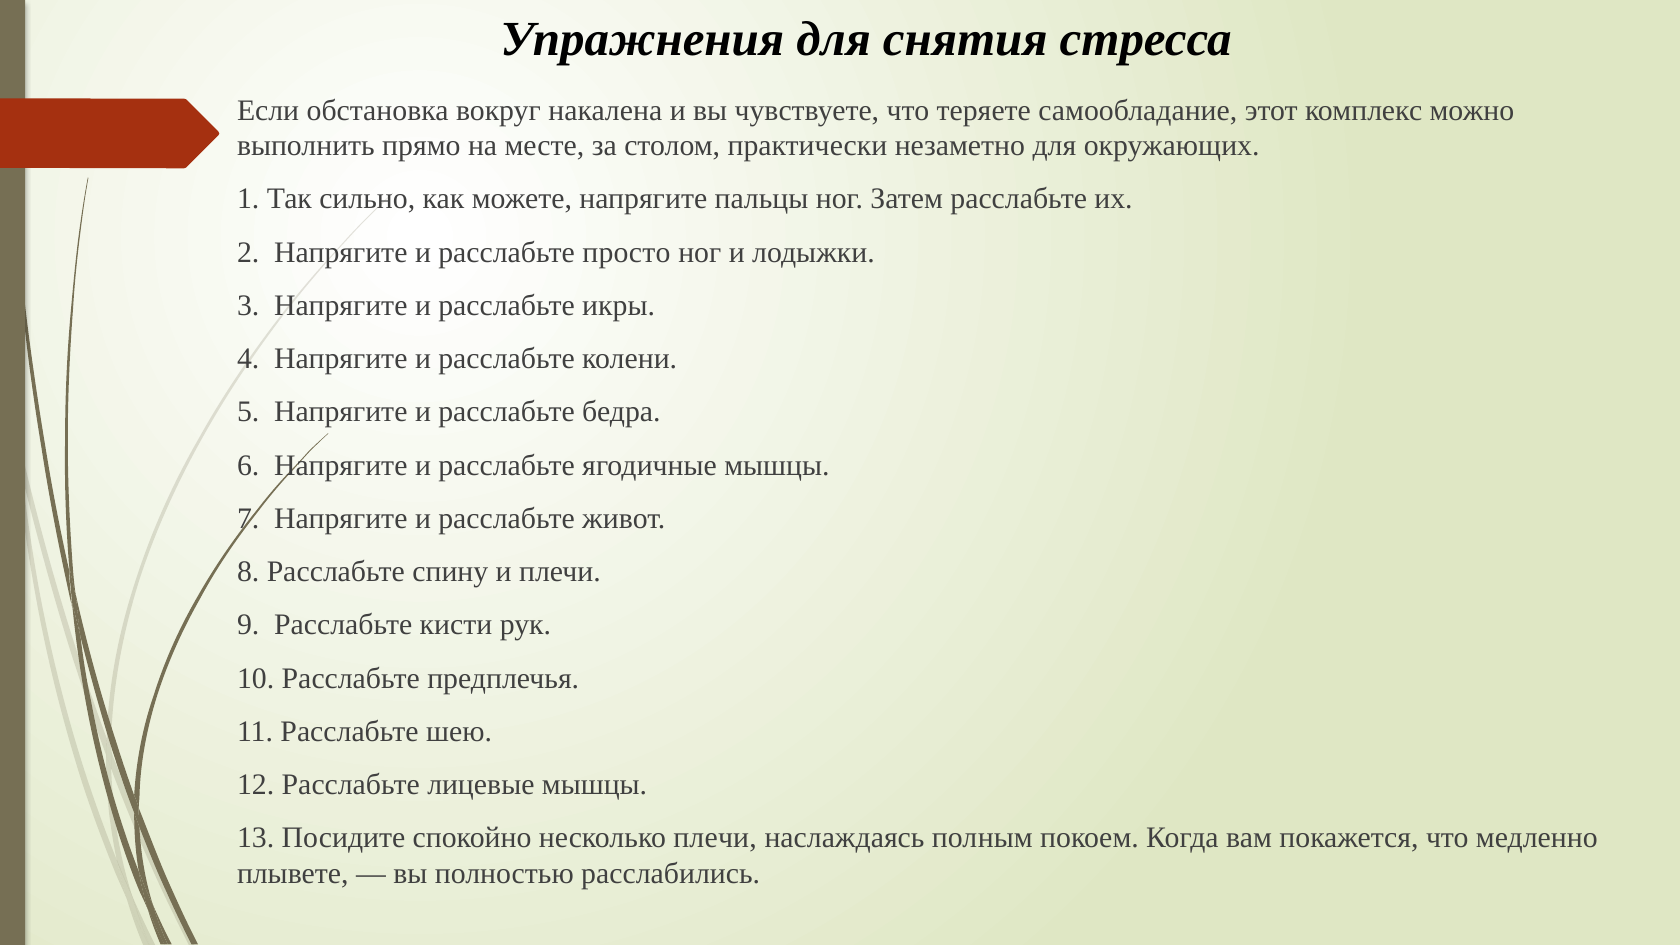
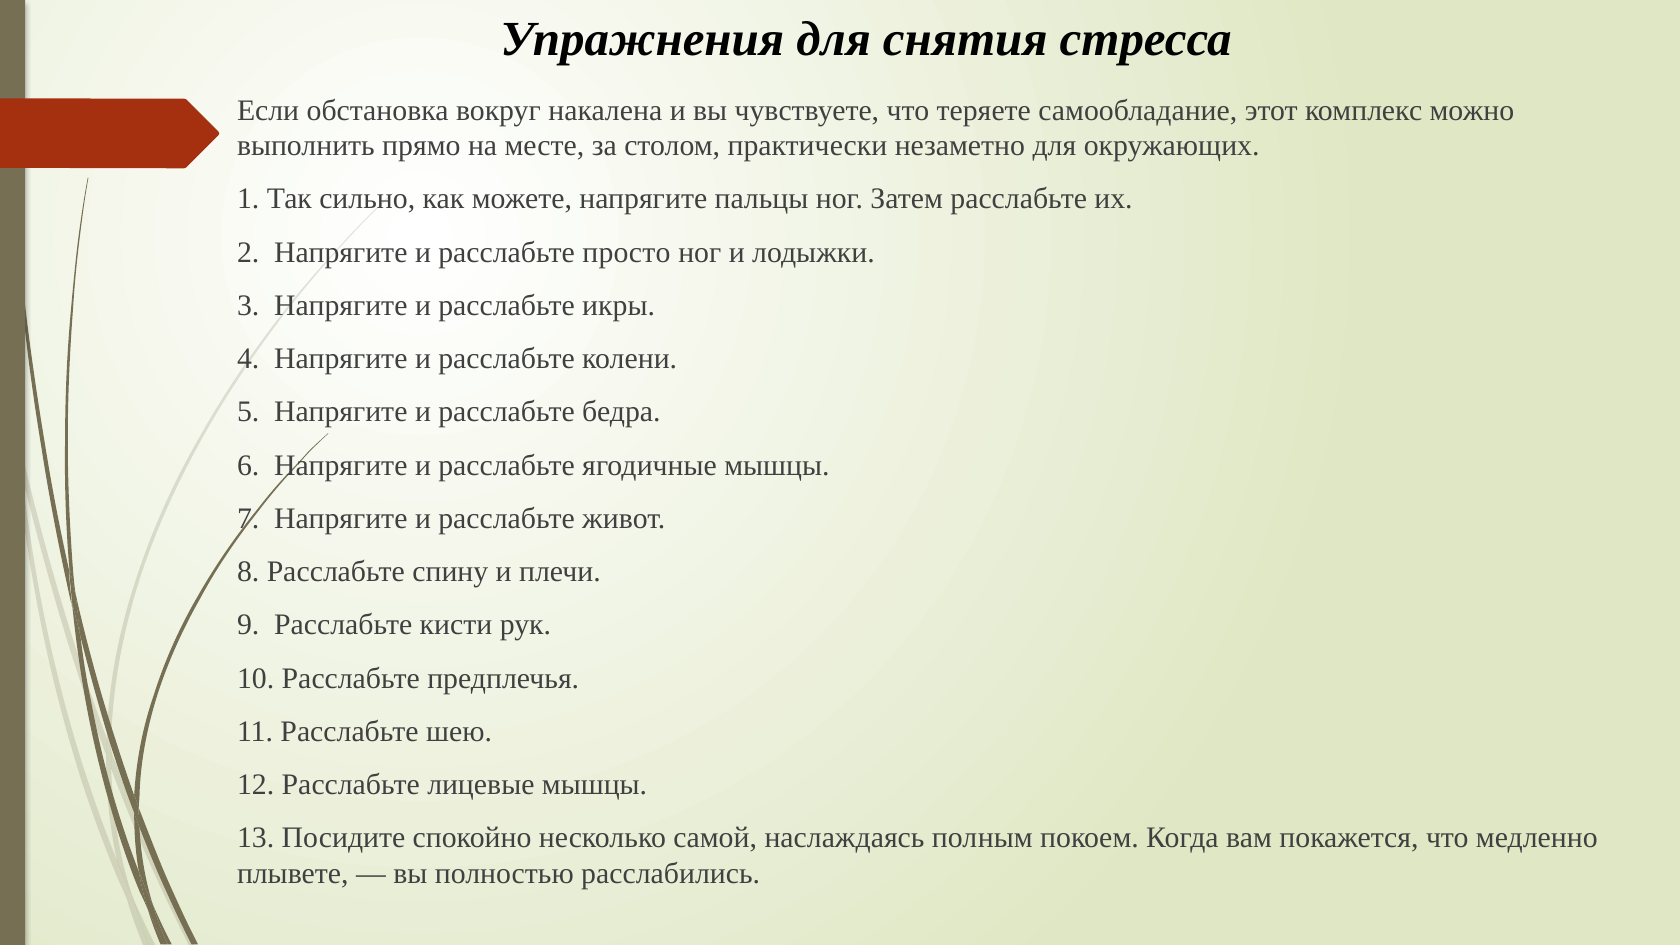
несколько плечи: плечи -> самой (715, 838)
